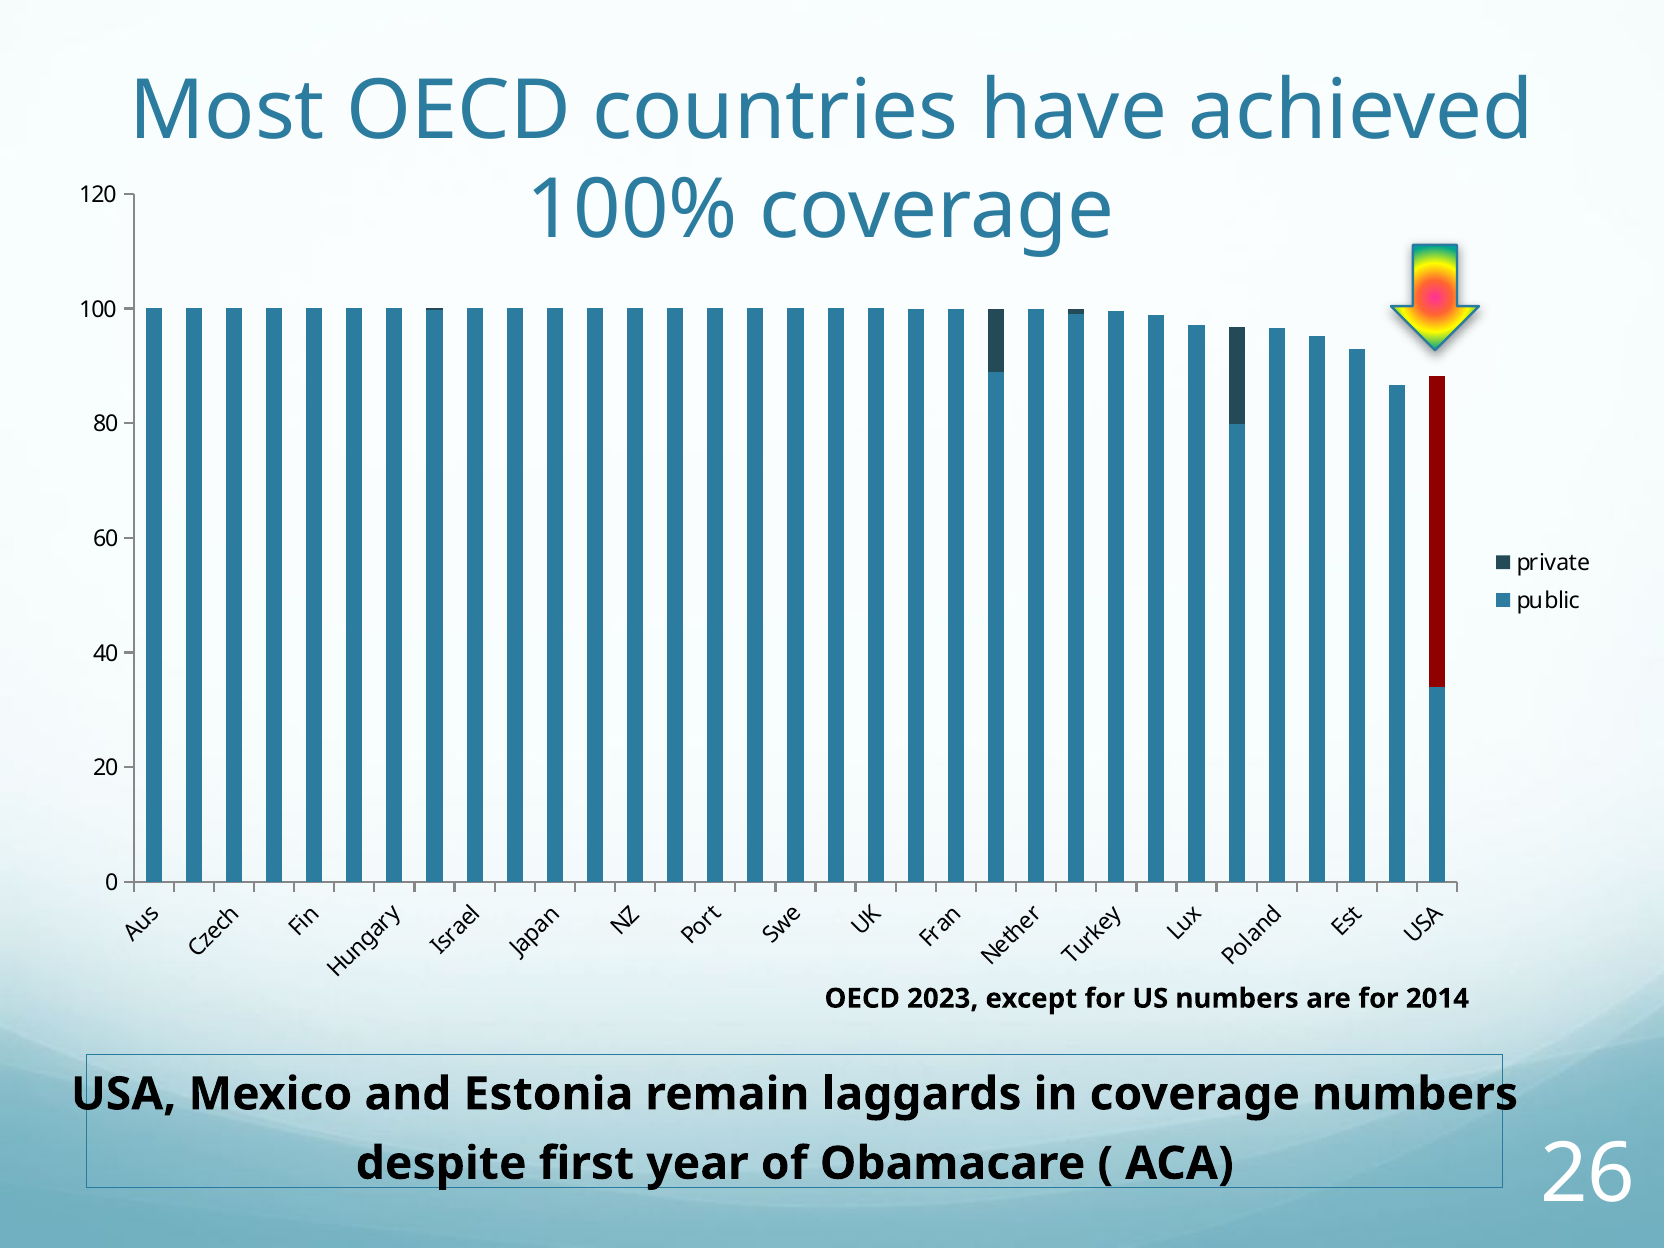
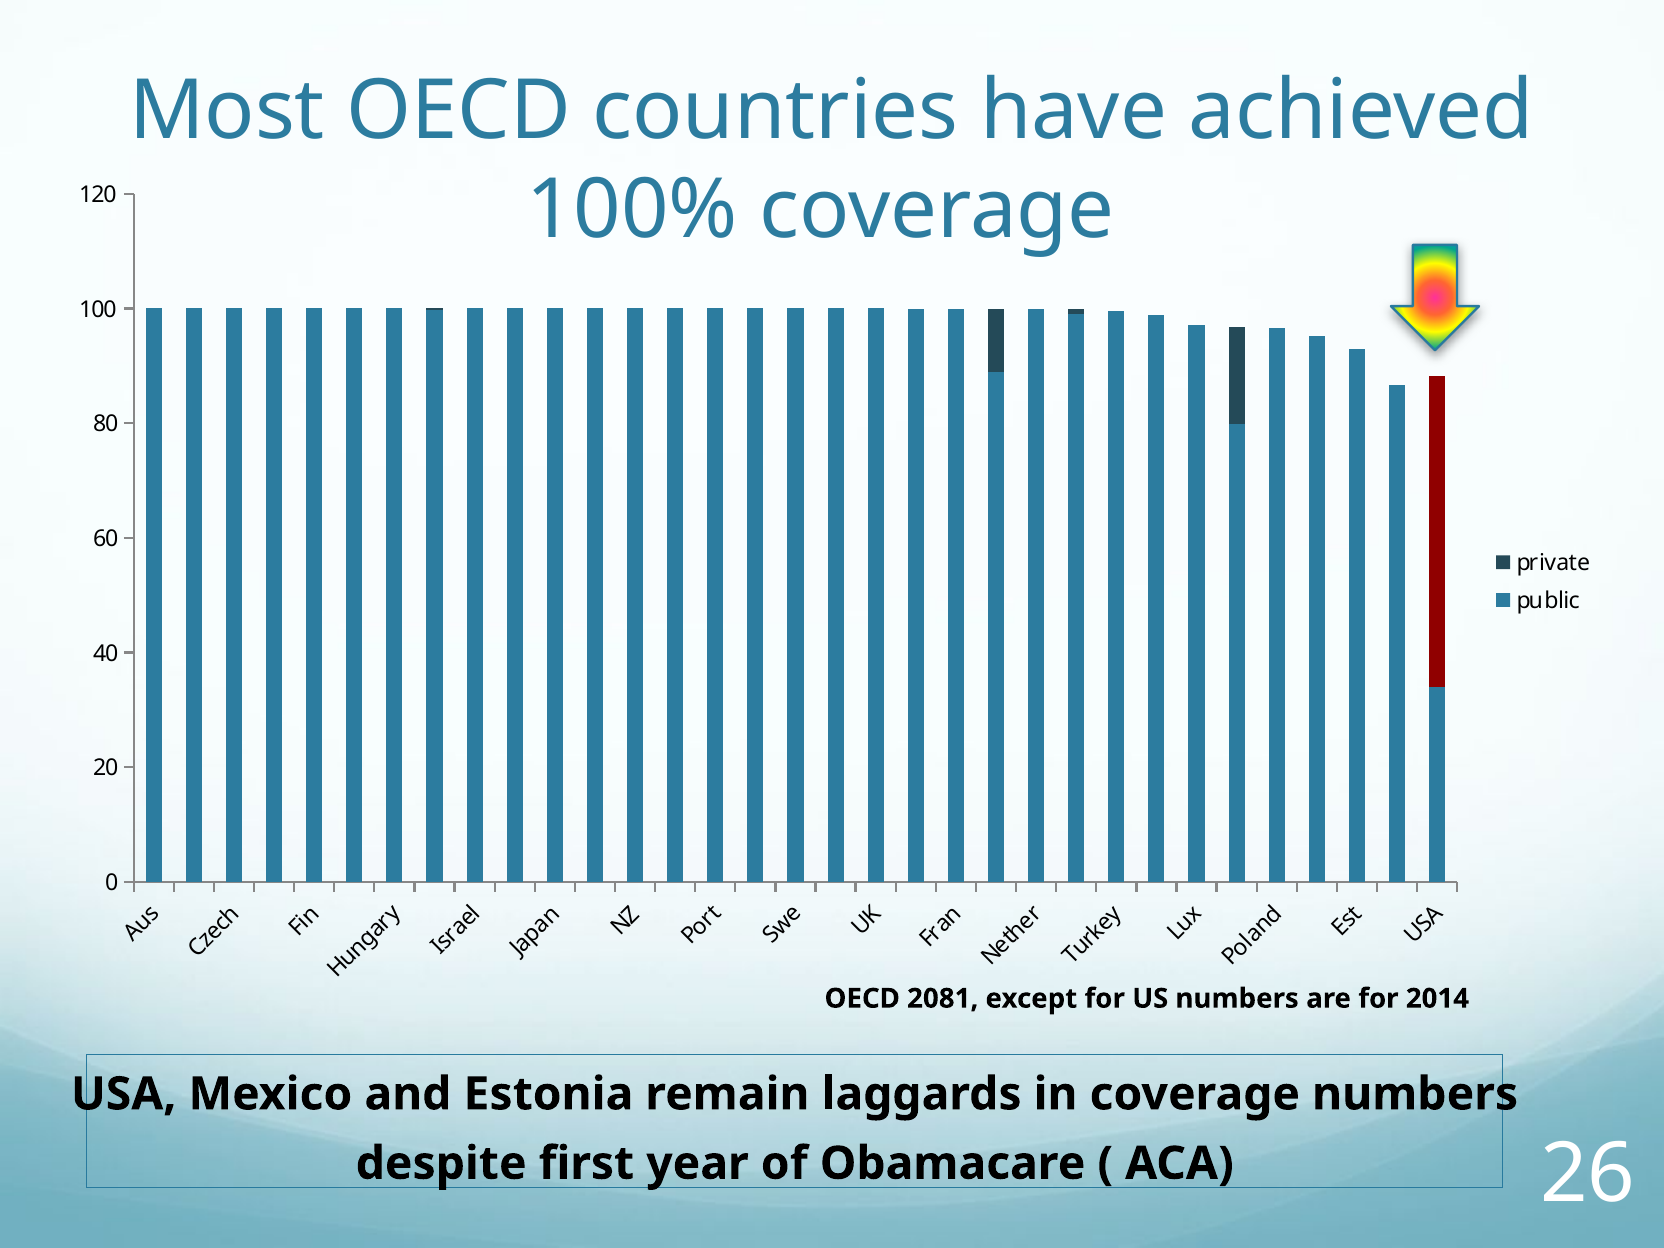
2023: 2023 -> 2081 (943, 999)
